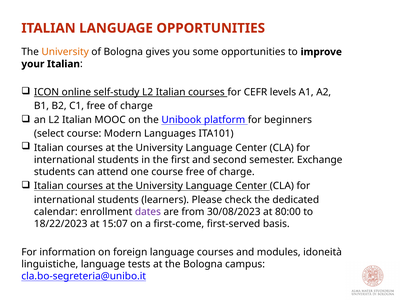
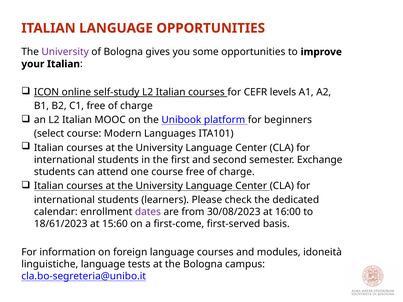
University colour: orange -> purple (65, 52)
80:00: 80:00 -> 16:00 (288, 212)
18/22/2023: 18/22/2023 -> 18/61/2023 (61, 224)
15:07: 15:07 -> 15:60 (115, 224)
